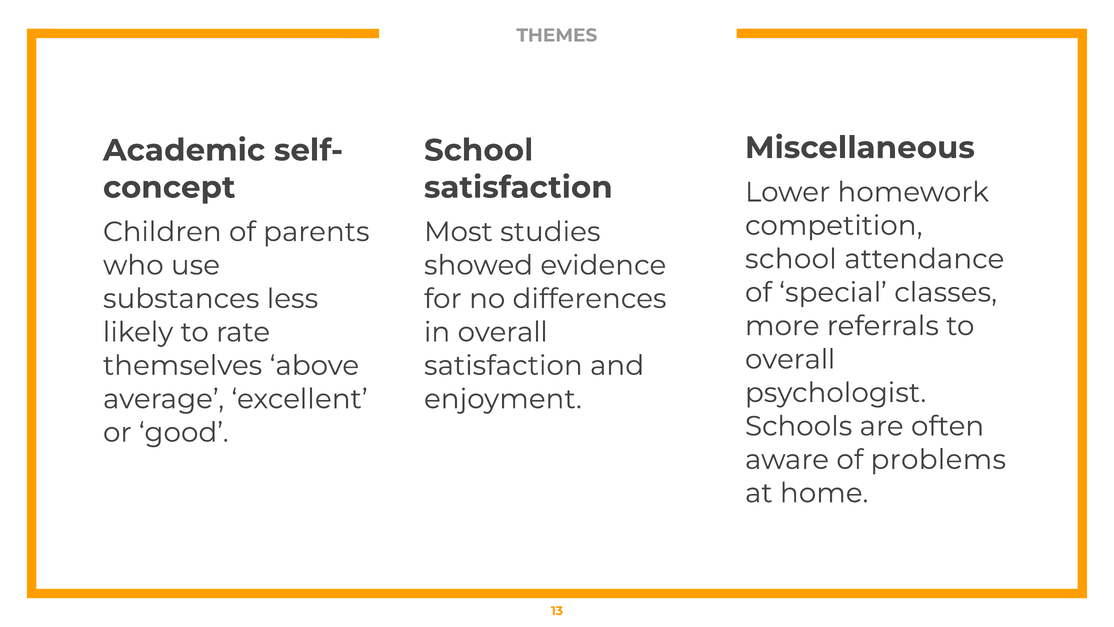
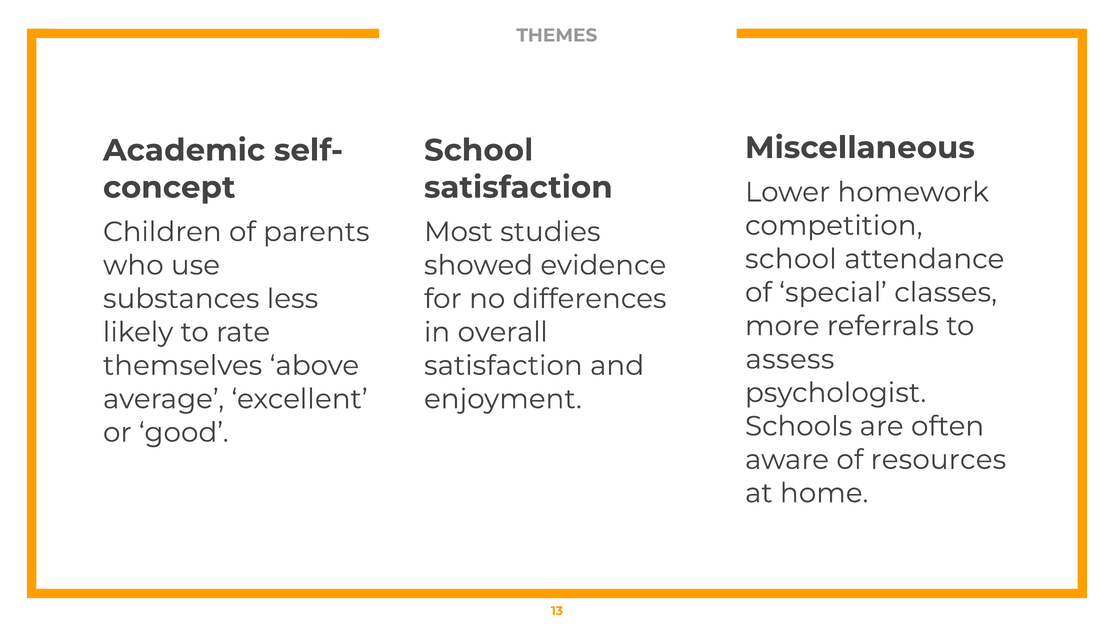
overall: overall -> assess (790, 359)
problems: problems -> resources (938, 459)
